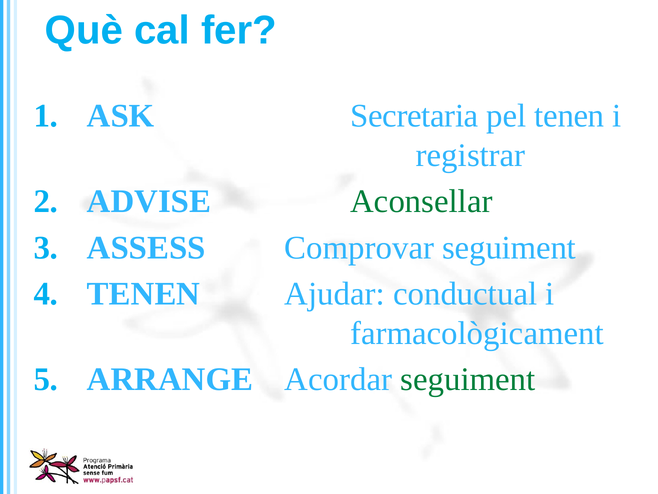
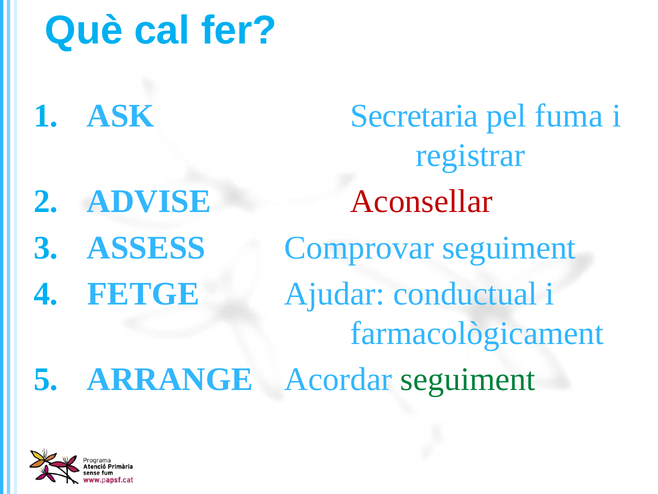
pel tenen: tenen -> fuma (569, 116)
Aconsellar colour: green -> red (421, 201)
TENEN: TENEN -> FETGE (143, 293)
